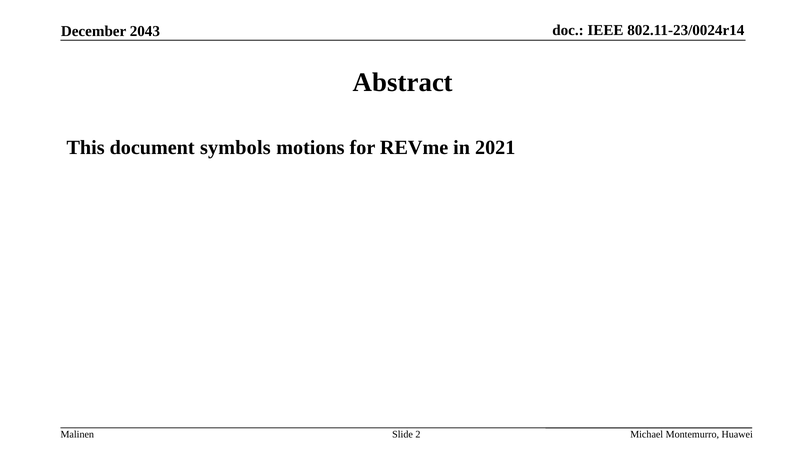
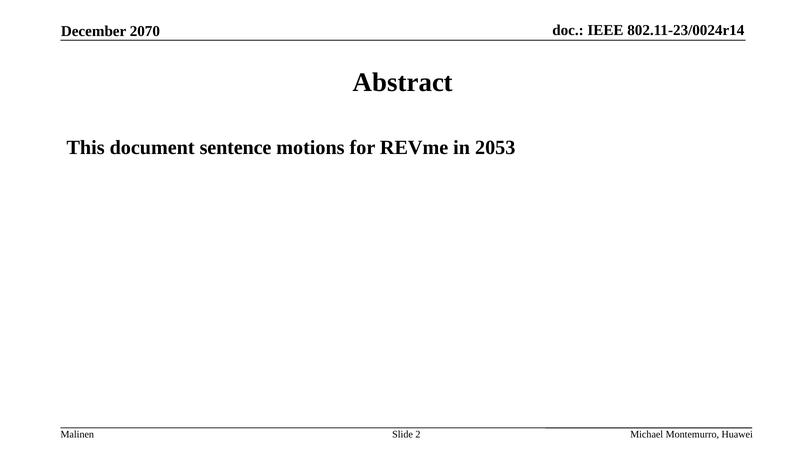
2043: 2043 -> 2070 (145, 31)
symbols: symbols -> sentence (235, 148)
2021: 2021 -> 2053 (495, 148)
